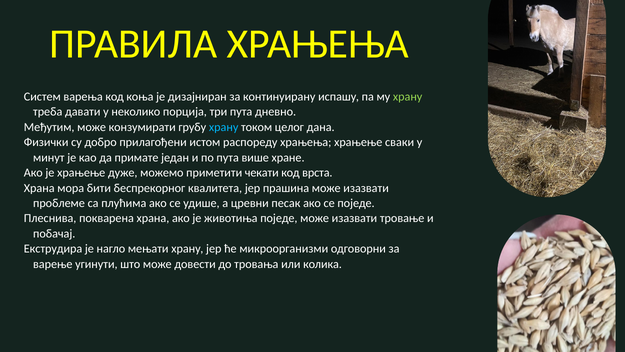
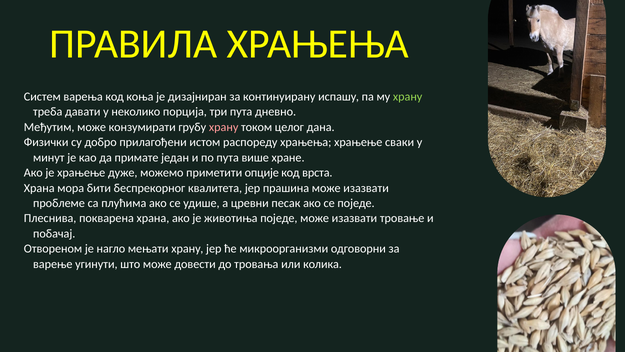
храну colour: light blue -> pink (224, 127)
чекати: чекати -> опције (262, 173)
Екструдира: Екструдира -> Отвореном (53, 249)
